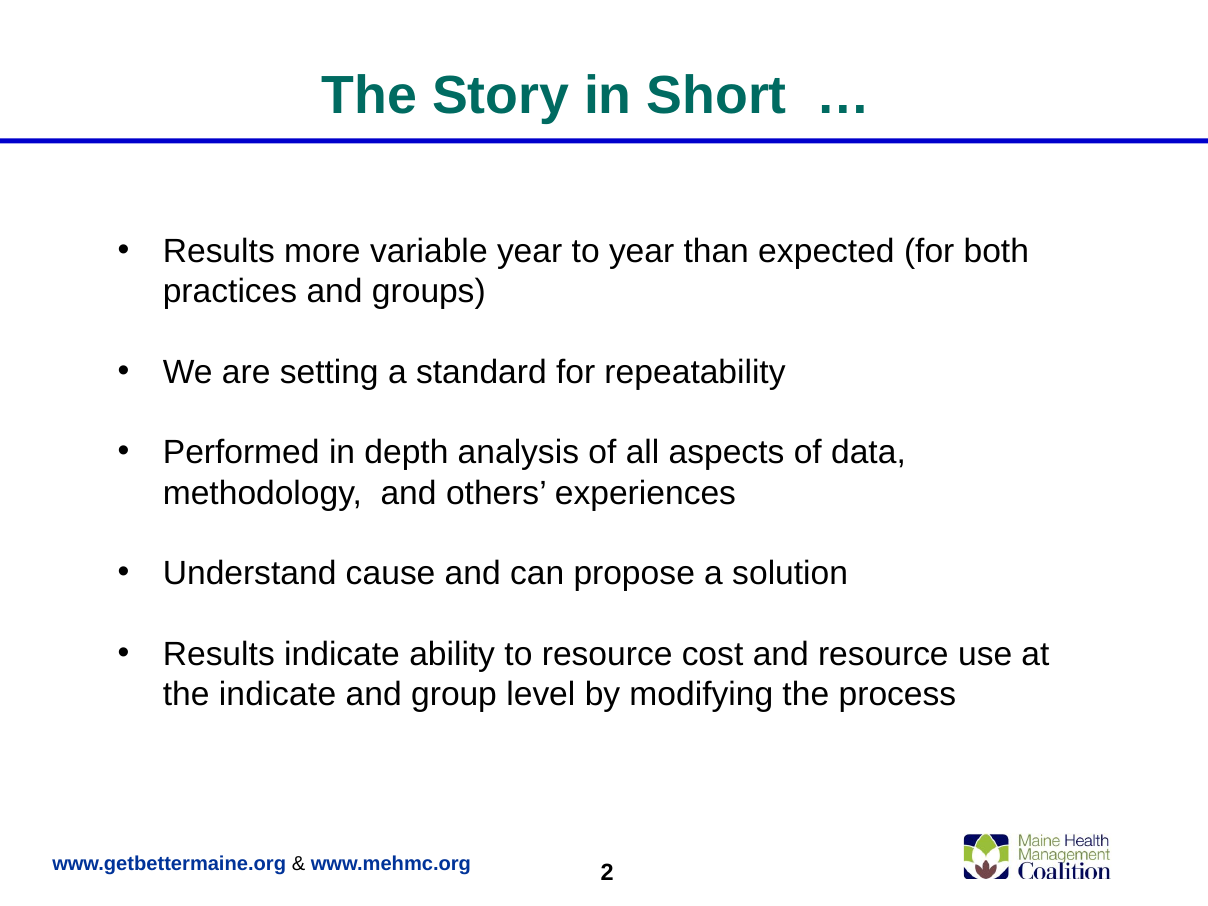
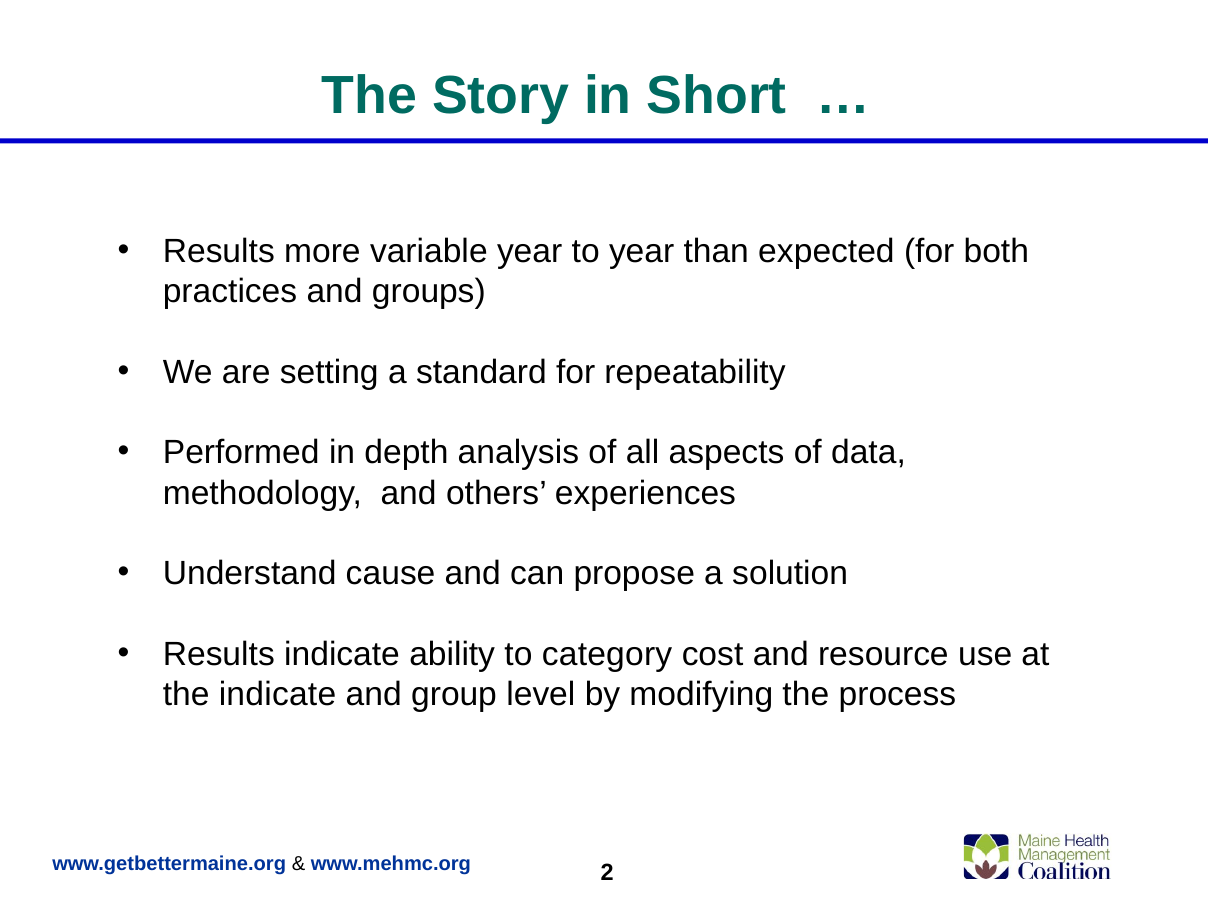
to resource: resource -> category (607, 654)
